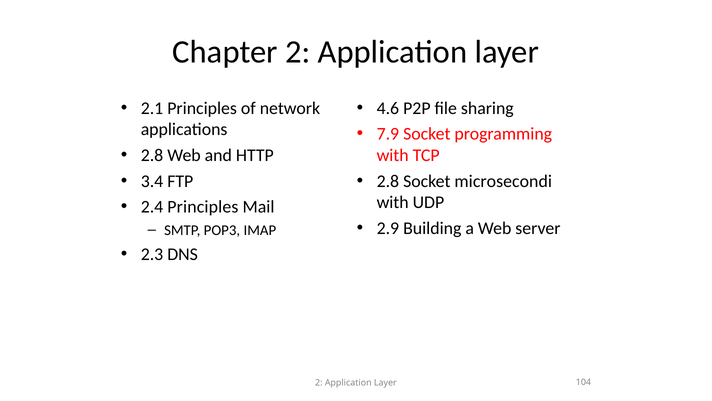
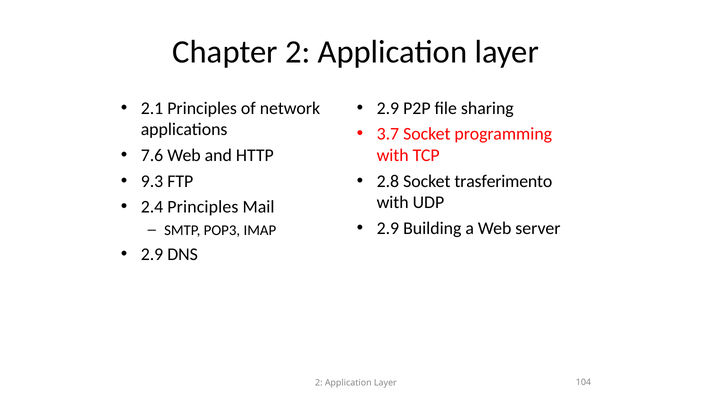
4.6: 4.6 -> 2.9 (388, 108)
7.9: 7.9 -> 3.7 (388, 134)
2.8: 2.8 -> 7.6 (152, 155)
3.4: 3.4 -> 9.3 (152, 181)
microsecondi: microsecondi -> trasferimento (503, 181)
2.3: 2.3 -> 2.9 (152, 254)
